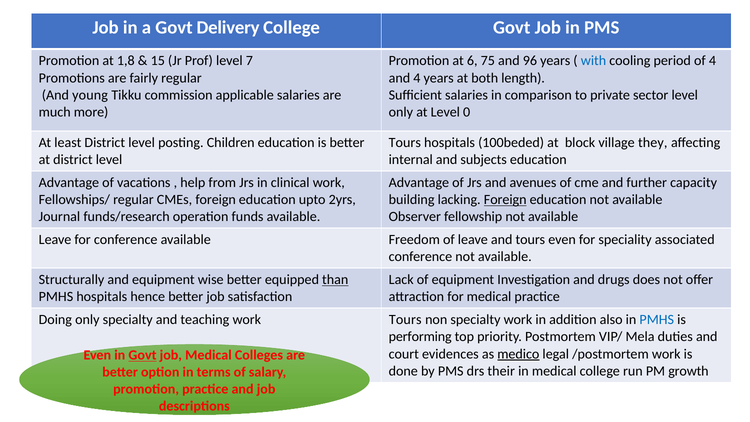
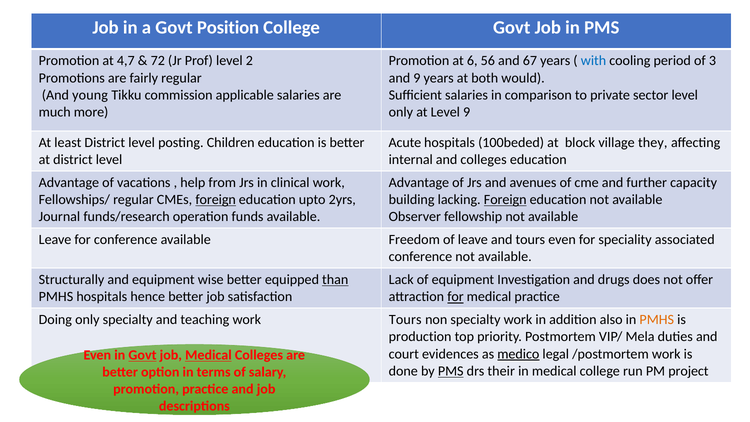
Delivery: Delivery -> Position (228, 28)
1,8: 1,8 -> 4,7 (126, 61)
15: 15 -> 72 (158, 61)
7: 7 -> 2 (249, 61)
75: 75 -> 56 (488, 61)
96: 96 -> 67 (530, 61)
of 4: 4 -> 3 (712, 61)
and 4: 4 -> 9 (417, 78)
length: length -> would (523, 78)
Level 0: 0 -> 9 (467, 112)
Tours: Tours -> Acute (405, 142)
and subjects: subjects -> colleges (484, 160)
foreign underline: none -> present (216, 200)
for underline: none -> present (455, 297)
PMHS colour: blue -> orange (657, 320)
performing: performing -> production (420, 337)
Medical underline: none -> present (208, 355)
PMS underline: none -> present (451, 371)
growth: growth -> project (688, 371)
